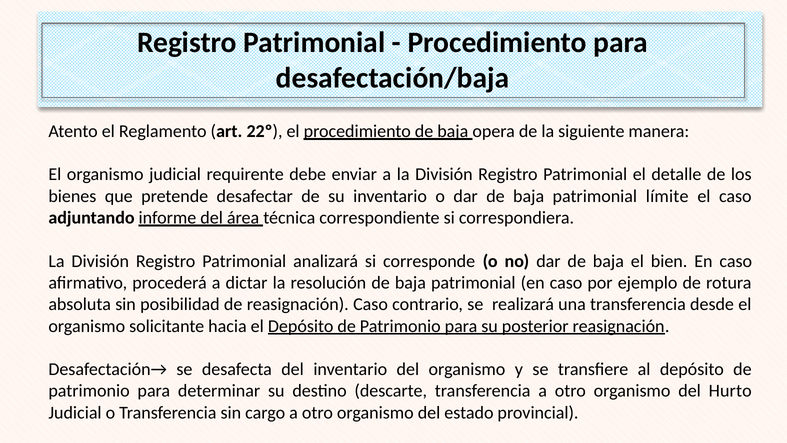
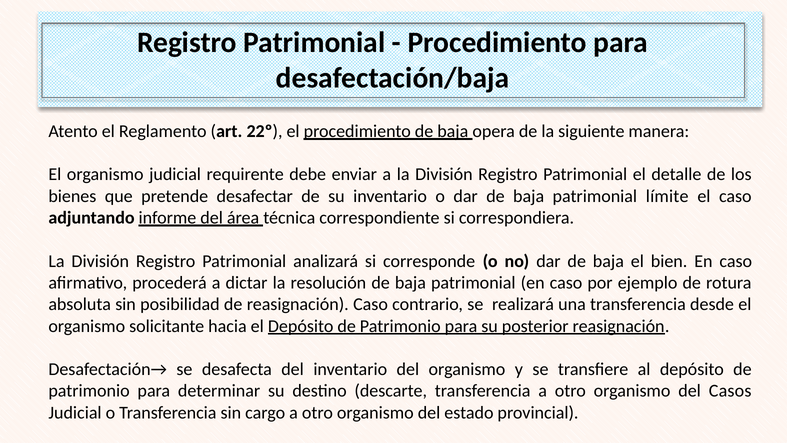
Hurto: Hurto -> Casos (730, 391)
